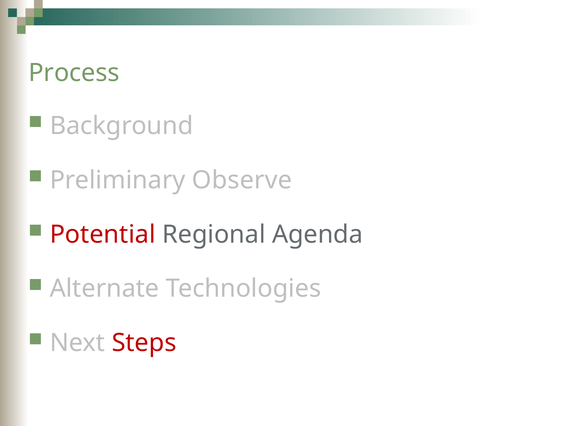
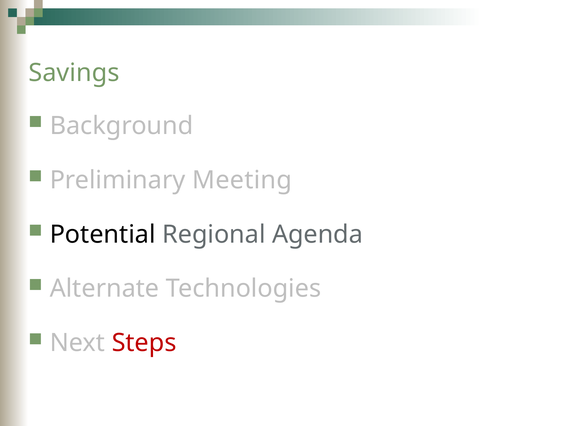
Process: Process -> Savings (74, 73)
Observe: Observe -> Meeting (242, 180)
Potential colour: red -> black (103, 234)
